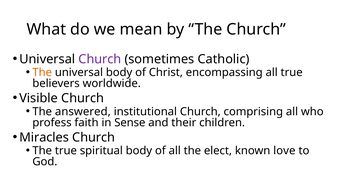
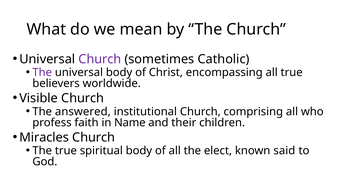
The colour: orange -> purple (42, 73)
Sense: Sense -> Name (130, 123)
love: love -> said (284, 151)
